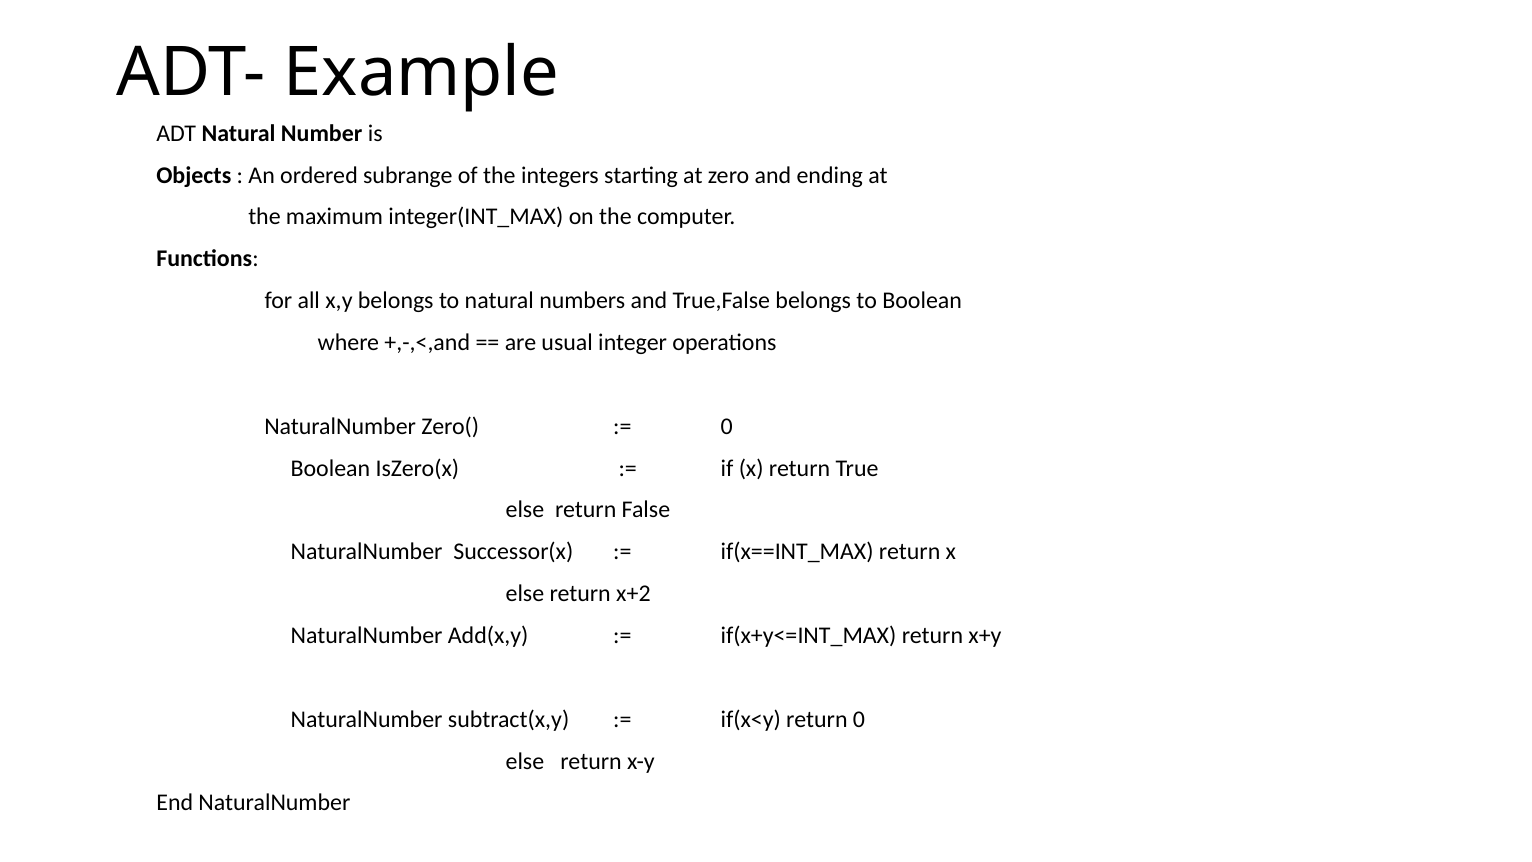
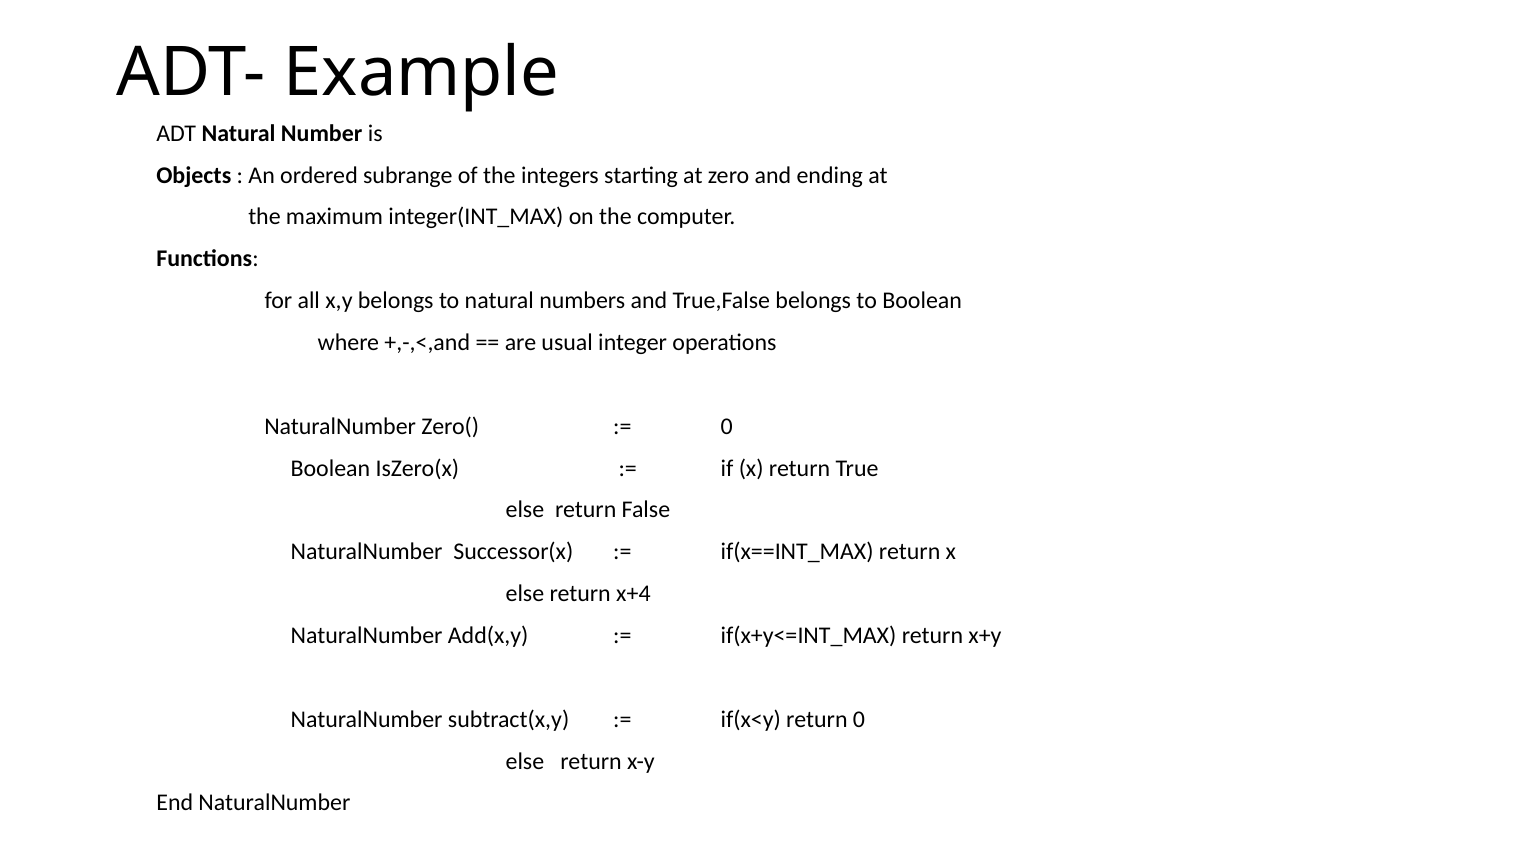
x+2: x+2 -> x+4 (633, 594)
